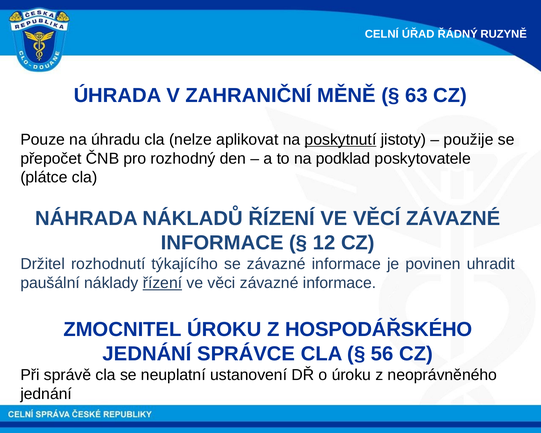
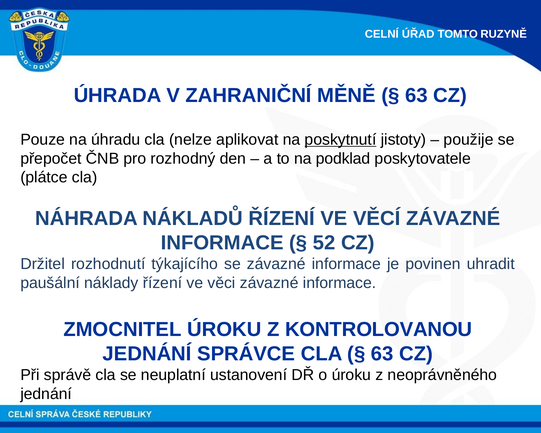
ŘÁDNÝ: ŘÁDNÝ -> TOMTO (458, 34)
12: 12 -> 52 (324, 243)
řízení underline: present -> none (162, 283)
HOSPODÁŘSKÉHO: HOSPODÁŘSKÉHO -> KONTROLOVANOU (379, 329)
56: 56 -> 63 (382, 353)
